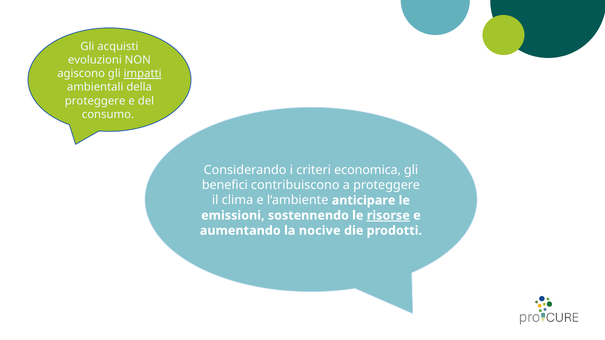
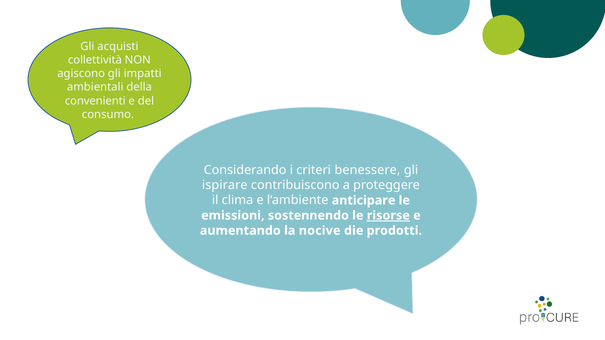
evoluzioni: evoluzioni -> collettività (95, 60)
impatti underline: present -> none (143, 74)
proteggere: proteggere -> convenienti (95, 101)
economica: economica -> benessere (367, 170)
benefici: benefici -> ispirare (225, 185)
